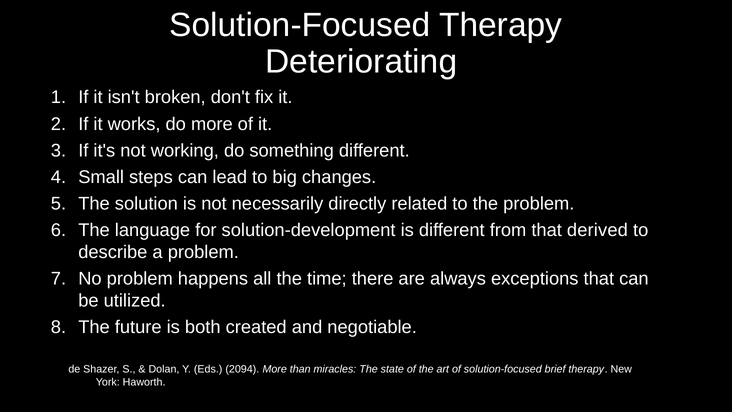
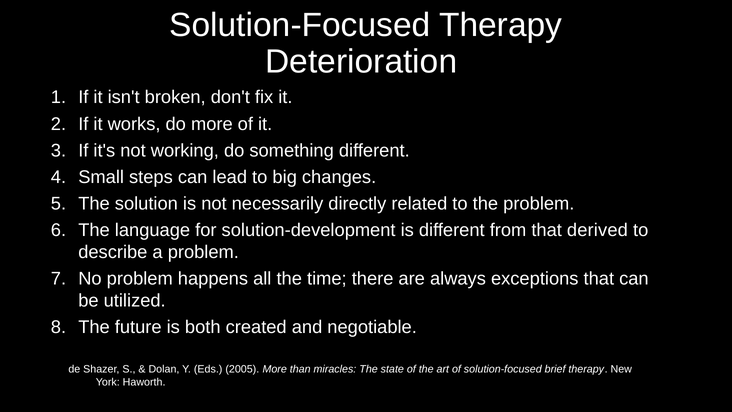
Deteriorating: Deteriorating -> Deterioration (361, 62)
2094: 2094 -> 2005 (242, 369)
